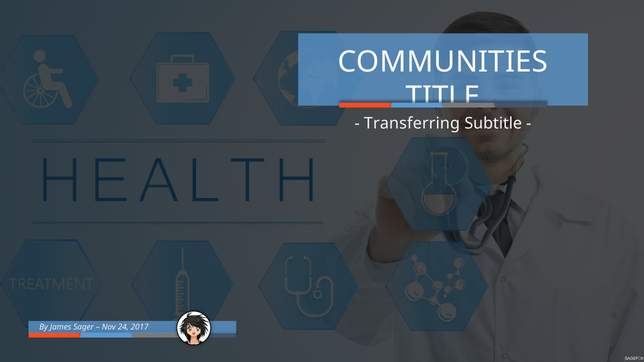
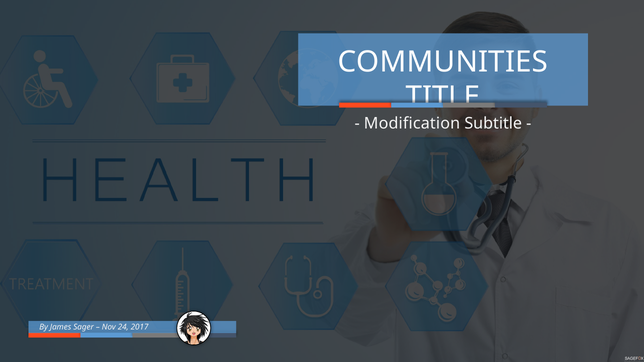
Transferring: Transferring -> Modification (412, 124)
